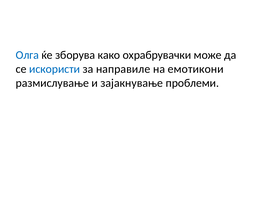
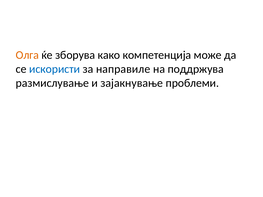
Олга colour: blue -> orange (27, 55)
охрабрувачки: охрабрувачки -> компетенција (157, 55)
емотикони: емотикони -> поддржува (196, 69)
